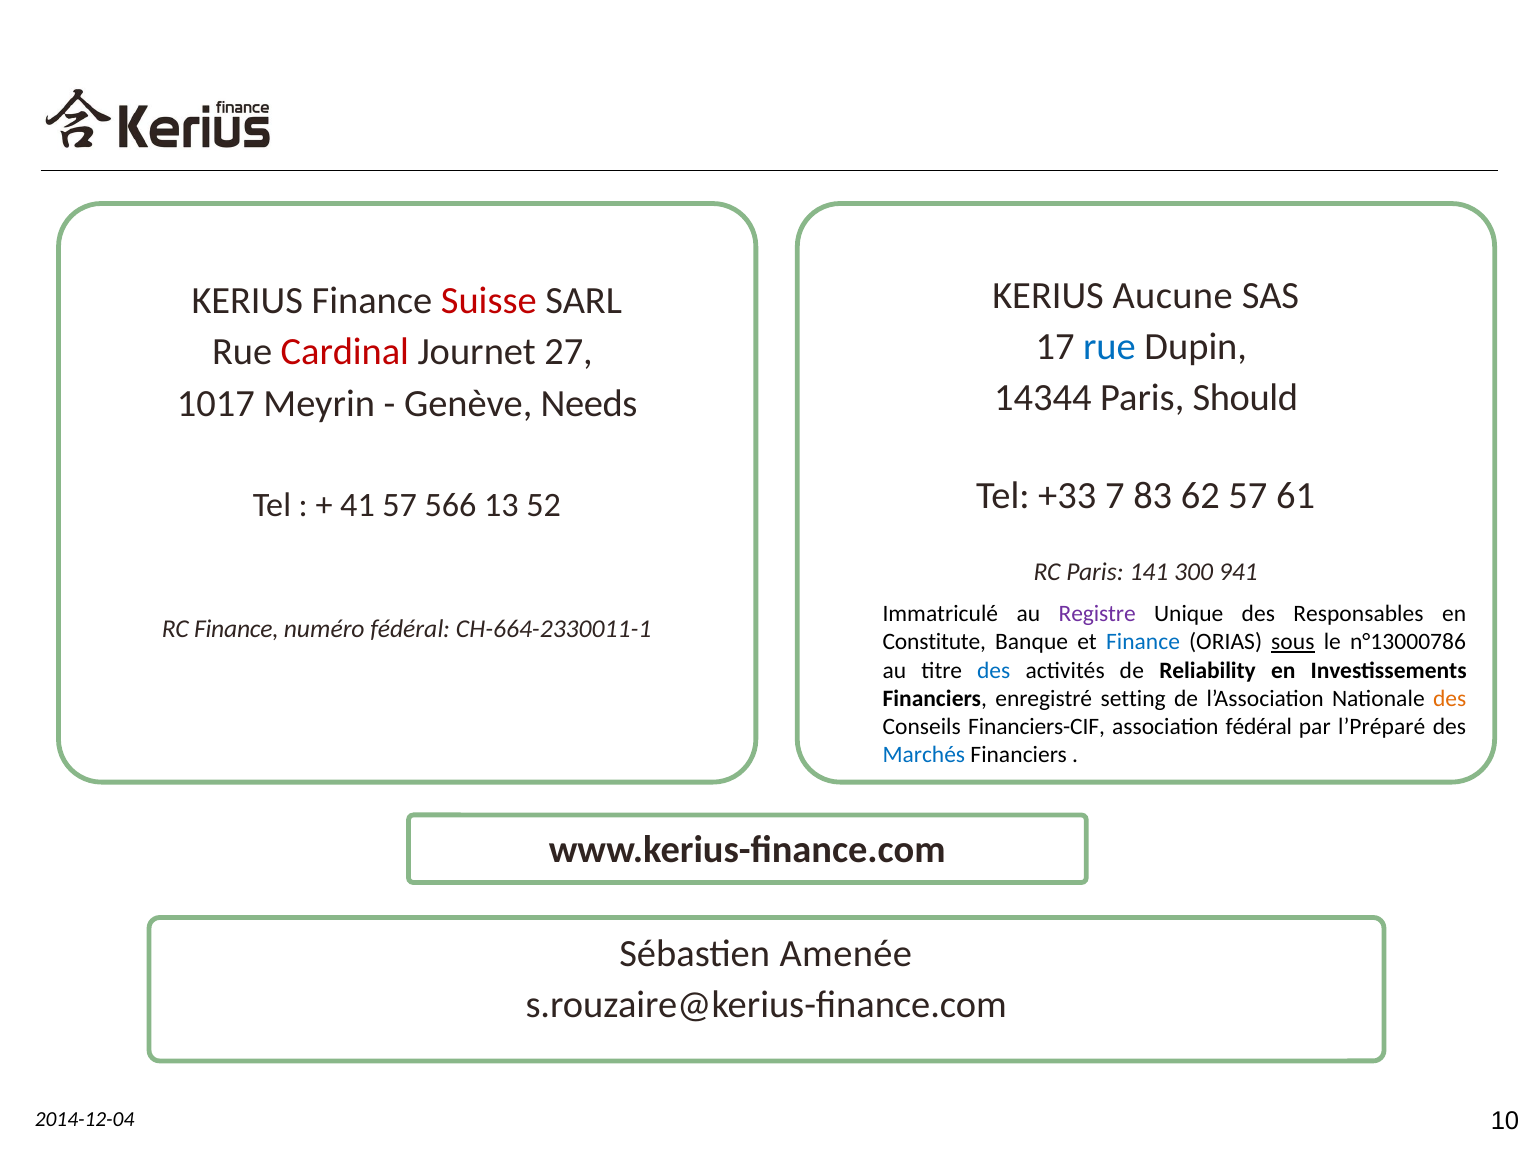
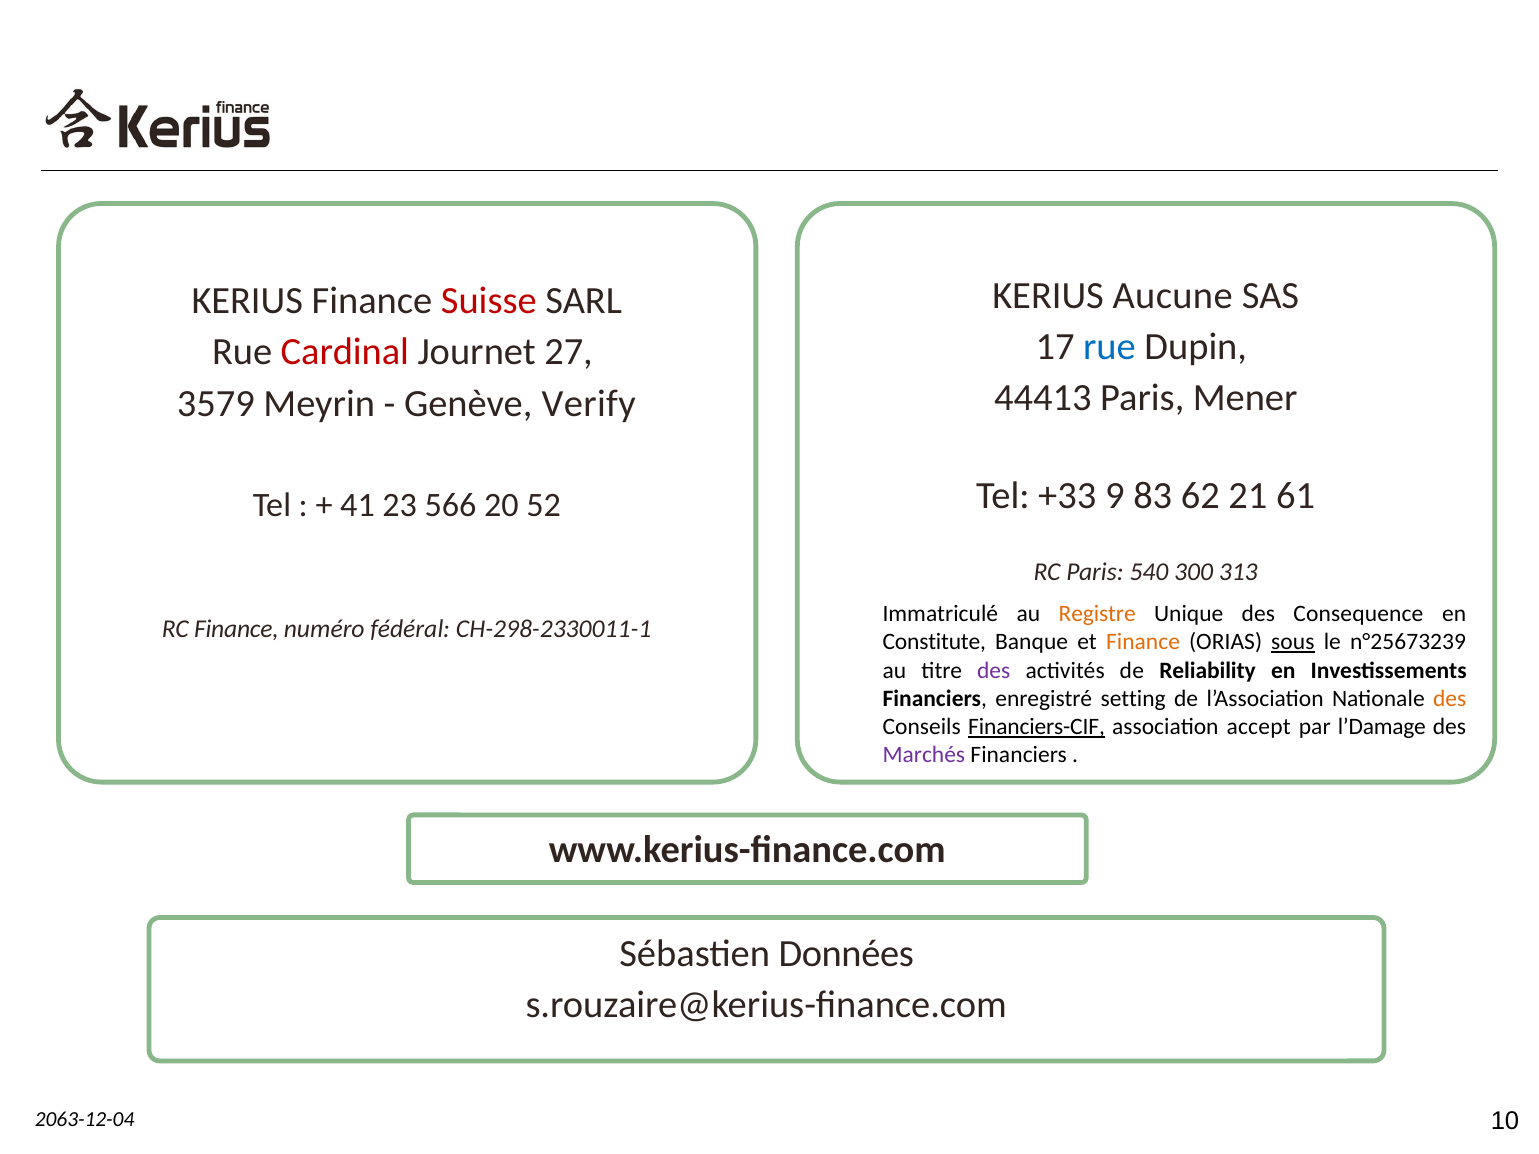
14344: 14344 -> 44413 (1043, 398)
Should: Should -> Mener (1245, 398)
1017: 1017 -> 3579 (216, 403)
Needs: Needs -> Verify (589, 403)
7: 7 -> 9 (1115, 496)
62 57: 57 -> 21 (1248, 496)
41 57: 57 -> 23 (400, 505)
13: 13 -> 20 (501, 505)
141: 141 -> 540 (1149, 572)
941: 941 -> 313 (1238, 572)
Registre colour: purple -> orange (1097, 614)
Responsables: Responsables -> Consequence (1358, 614)
CH-664-2330011-1: CH-664-2330011-1 -> CH-298-2330011-1 (554, 629)
Finance colour: blue -> orange (1143, 642)
n°13000786: n°13000786 -> n°25673239 (1408, 642)
des colour: blue -> purple (994, 670)
Financiers-CIF underline: none -> present (1037, 727)
association fédéral: fédéral -> accept (1259, 727)
l’Préparé: l’Préparé -> l’Damage (1382, 727)
Marchés colour: blue -> purple (924, 755)
Amenée: Amenée -> Données (846, 954)
2014-12-04: 2014-12-04 -> 2063-12-04 (85, 1120)
